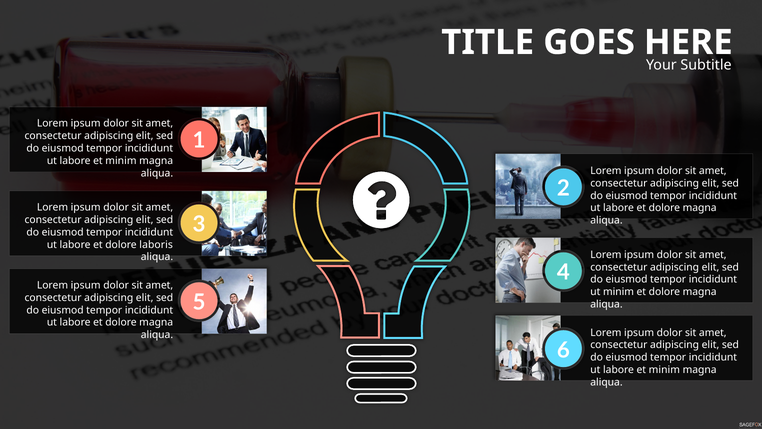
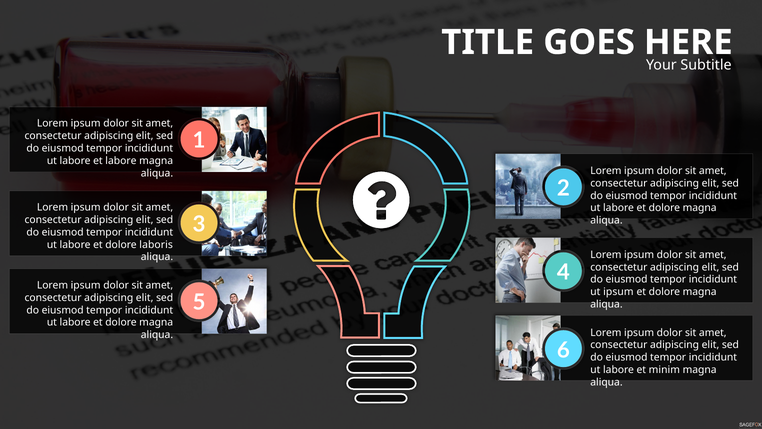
minim: minim -> labore (121, 161)
ut minim: minim -> ipsum (618, 292)
